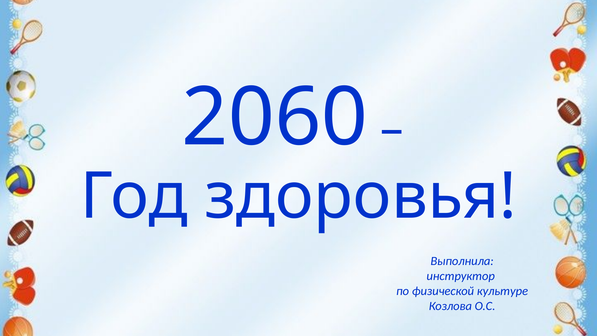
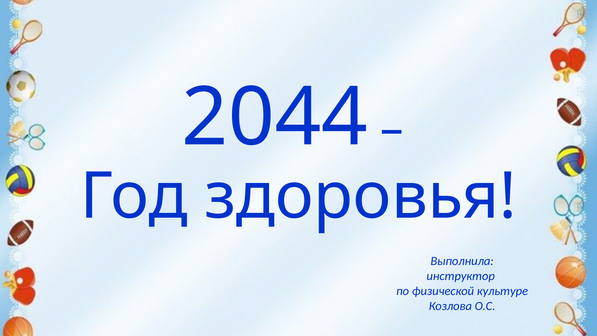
2060: 2060 -> 2044 (275, 117)
